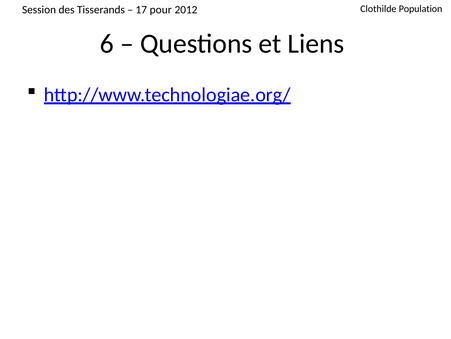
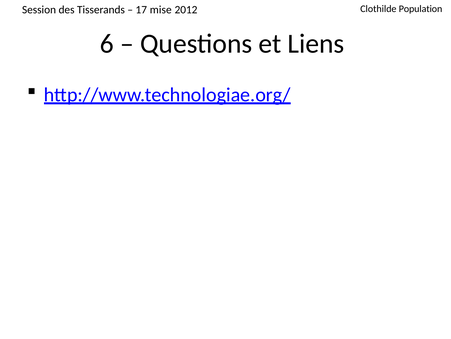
pour: pour -> mise (161, 10)
